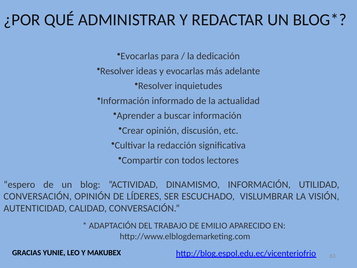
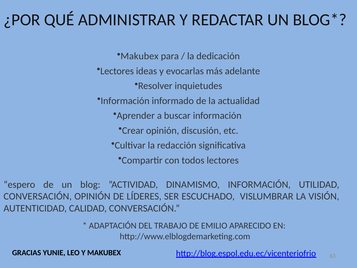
Evocarlas: Evocarlas -> Makubex (140, 56)
Resolver: Resolver -> Lectores (117, 71)
